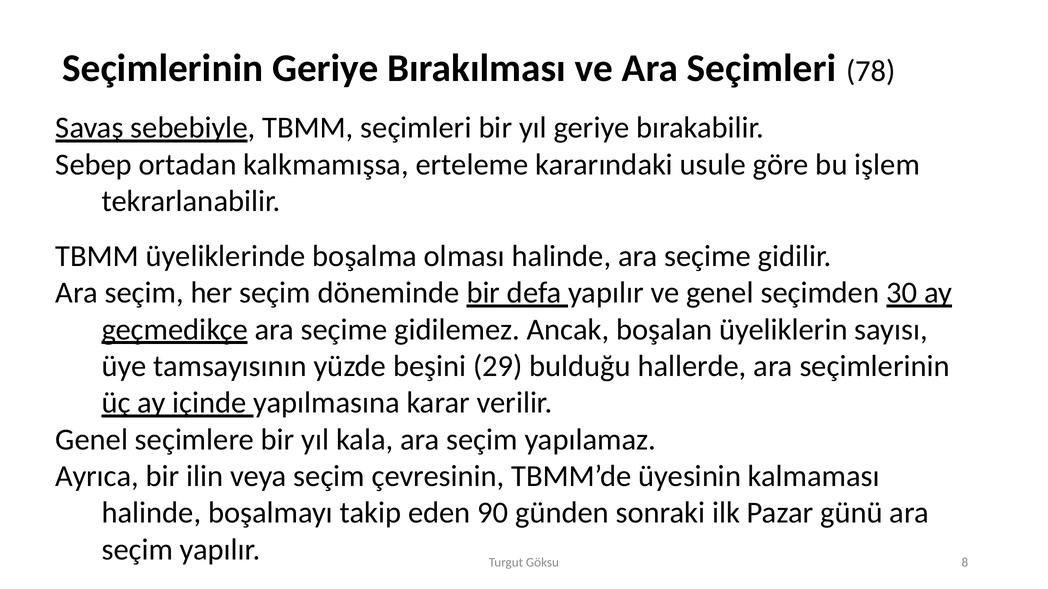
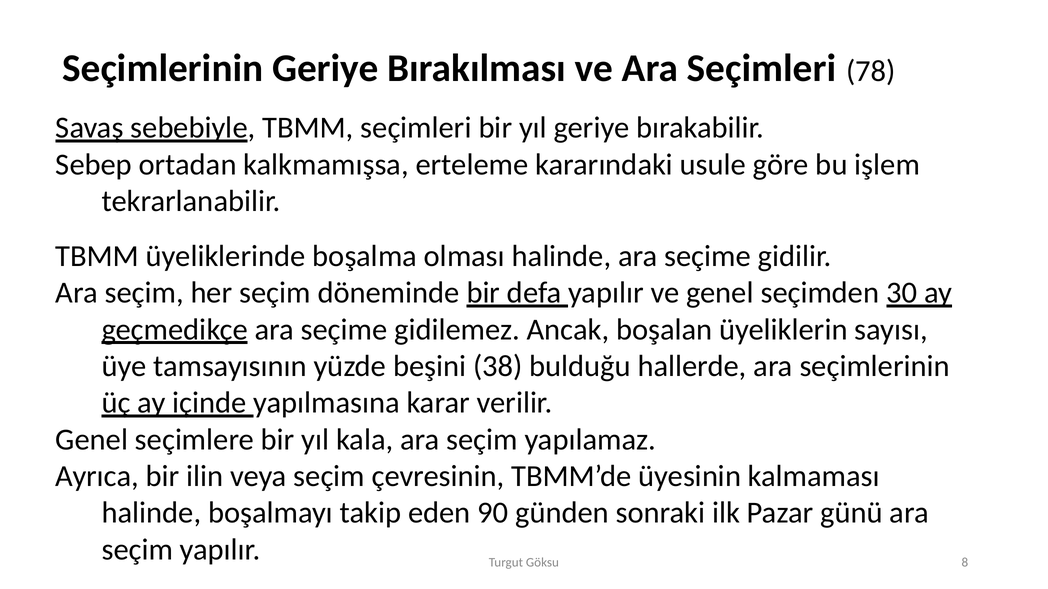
29: 29 -> 38 (498, 367)
